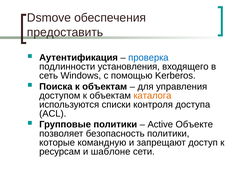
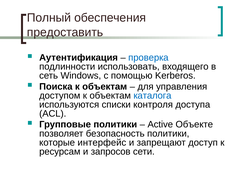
Dsmove: Dsmove -> Полный (49, 18)
установления: установления -> использовать (129, 67)
каталога colour: orange -> blue (152, 95)
командную: командную -> интерфейс (102, 142)
шаблоне: шаблоне -> запросов (111, 151)
